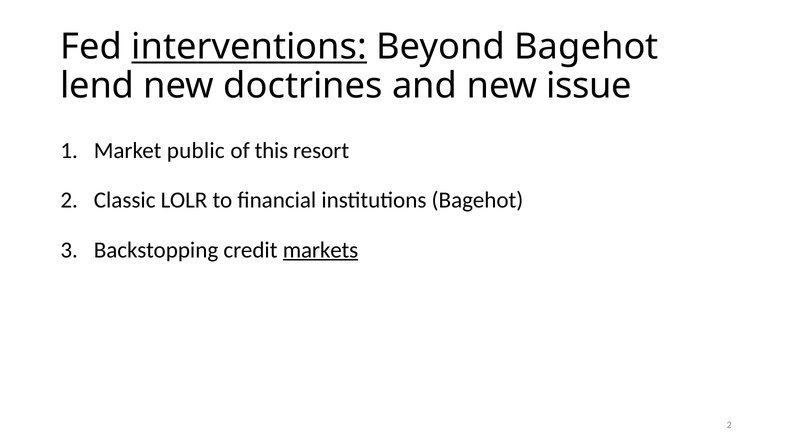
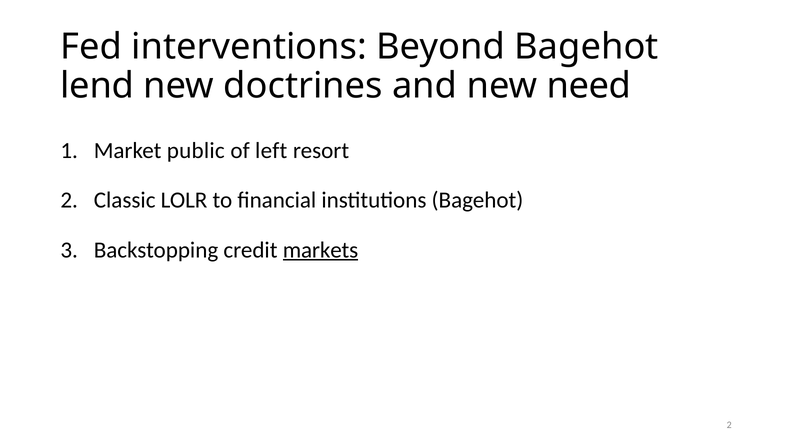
interventions underline: present -> none (249, 47)
issue: issue -> need (589, 86)
this: this -> left (271, 151)
